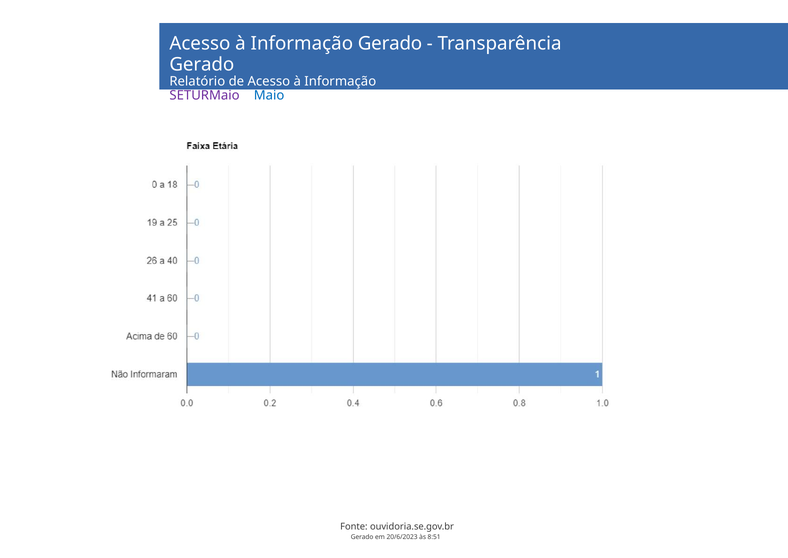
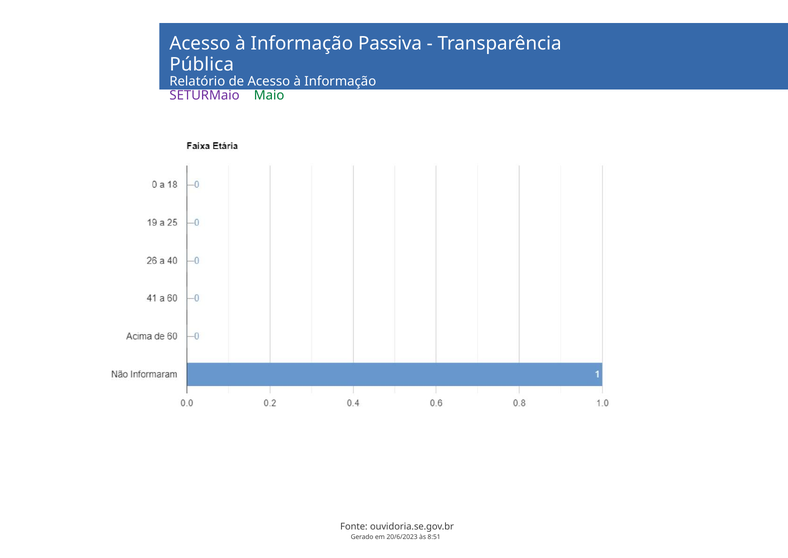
Informação Gerado: Gerado -> Passiva (390, 44)
Gerado: Gerado -> Pública (202, 64)
Maio colour: blue -> green (269, 96)
